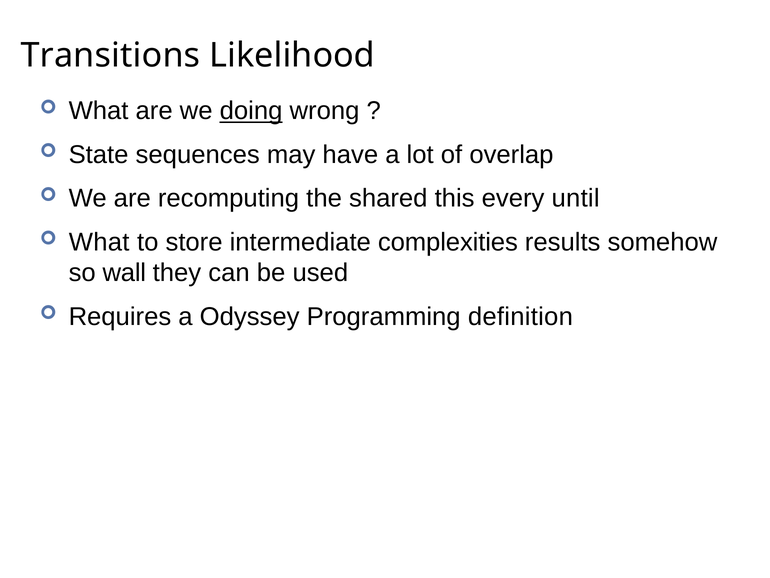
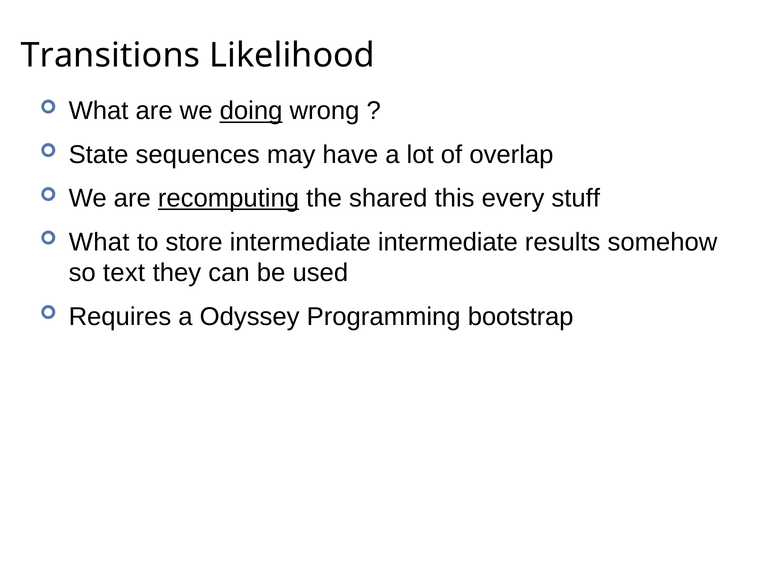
recomputing underline: none -> present (229, 198)
until: until -> stuff (576, 198)
intermediate complexities: complexities -> intermediate (448, 242)
wall: wall -> text (124, 273)
definition: definition -> bootstrap (521, 316)
